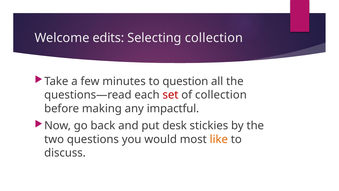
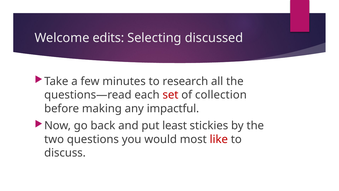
Selecting collection: collection -> discussed (214, 38)
question: question -> research (185, 81)
desk: desk -> least (175, 125)
like colour: orange -> red (219, 139)
